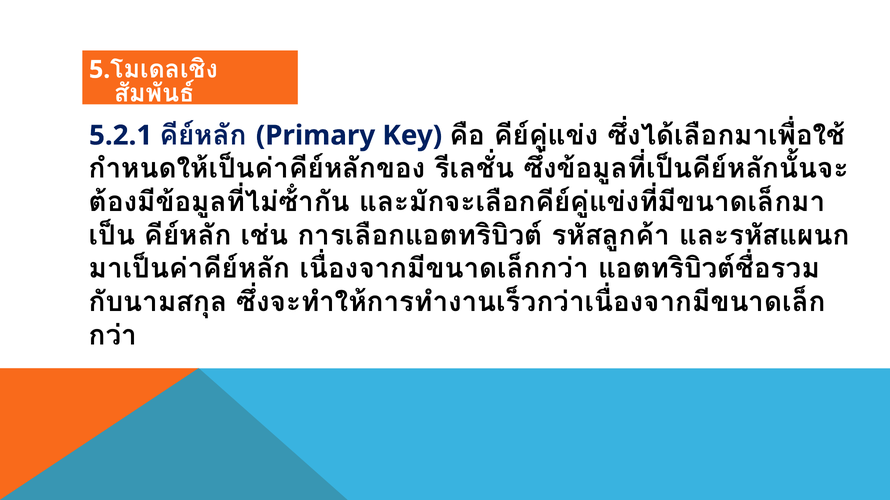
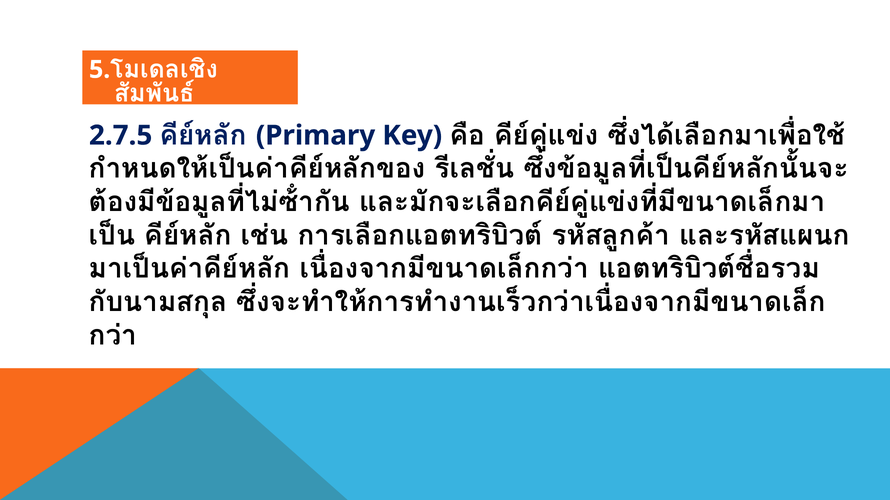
5.2.1: 5.2.1 -> 2.7.5 (121, 136)
